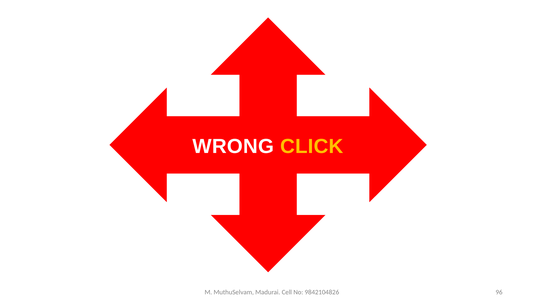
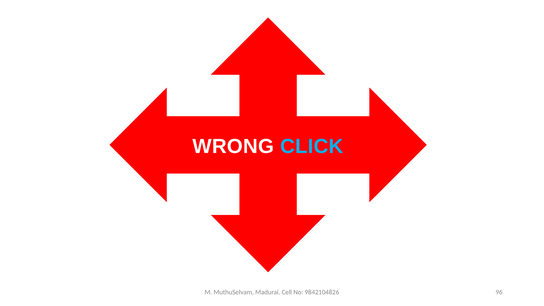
CLICK colour: yellow -> light blue (312, 146)
